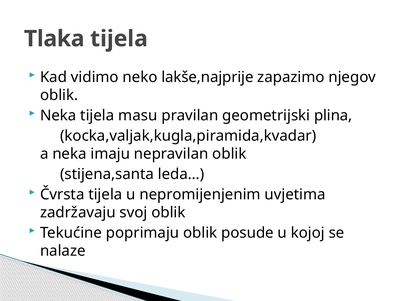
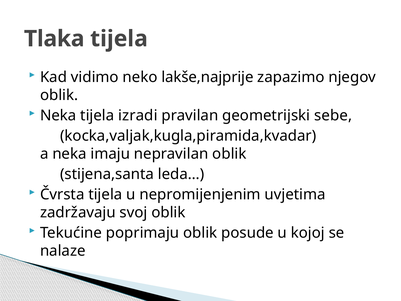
masu: masu -> izradi (138, 115)
plina: plina -> sebe (333, 115)
